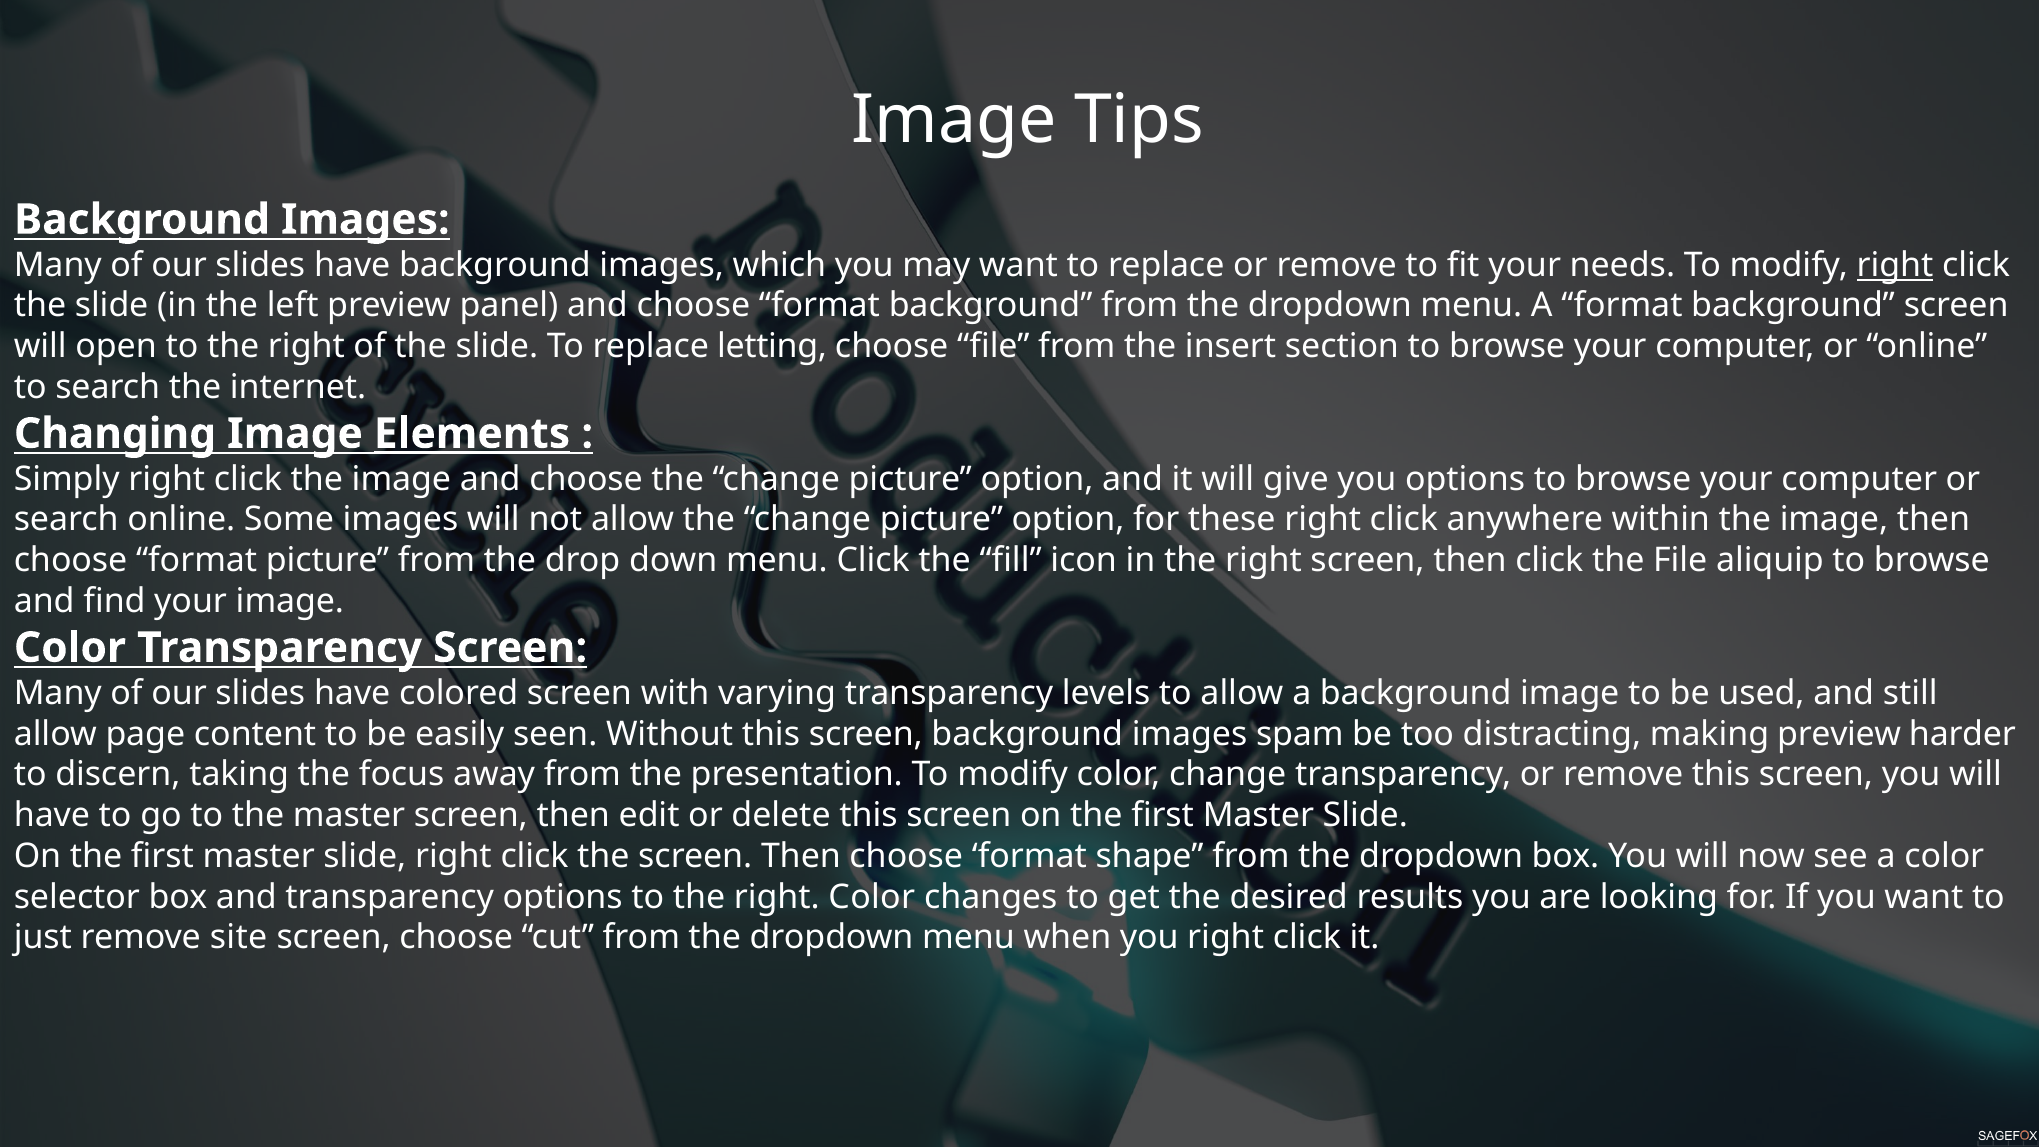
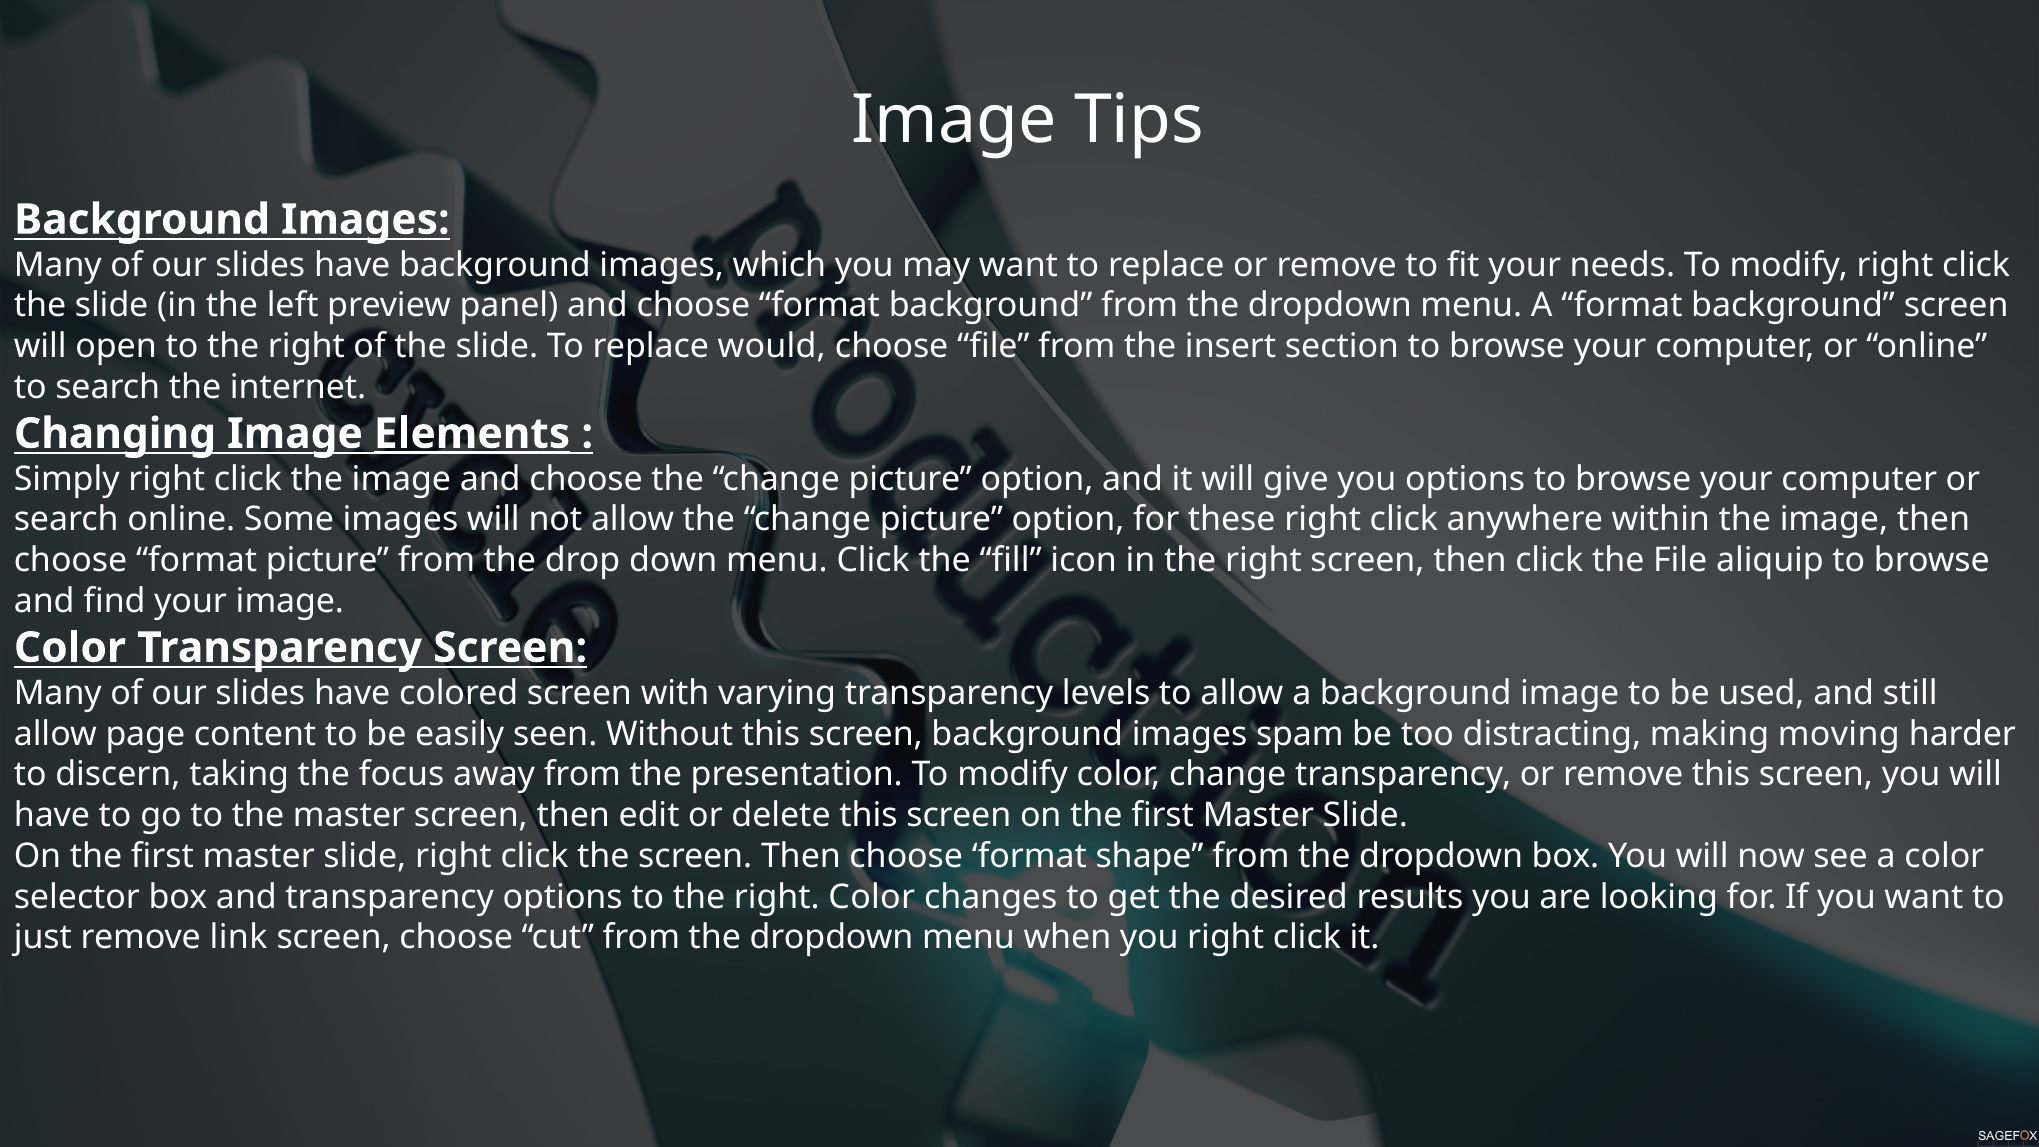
right underline: present -> none (1895, 265)
letting: letting -> would (772, 346)
making preview: preview -> moving (1839, 734)
site: site -> link (239, 938)
